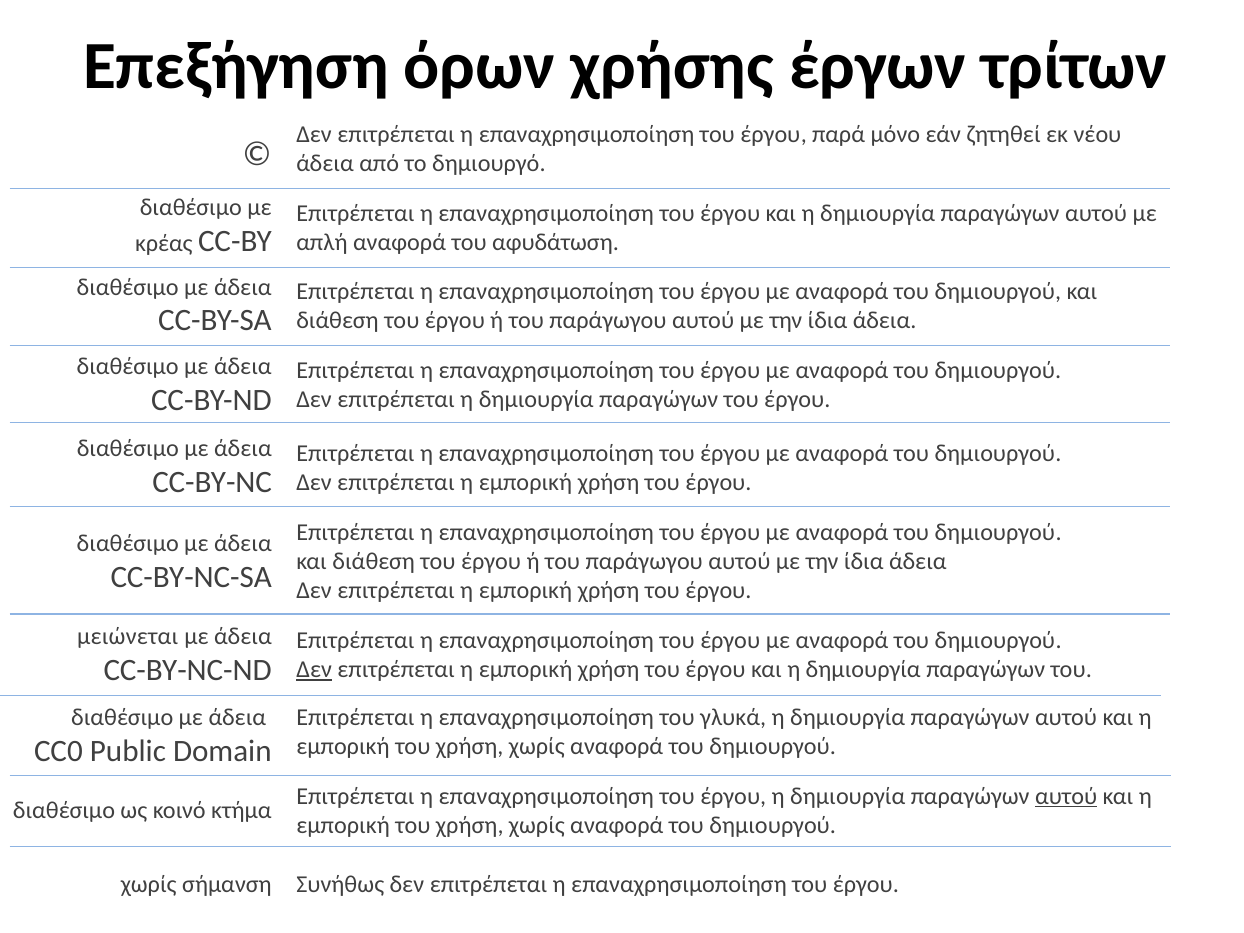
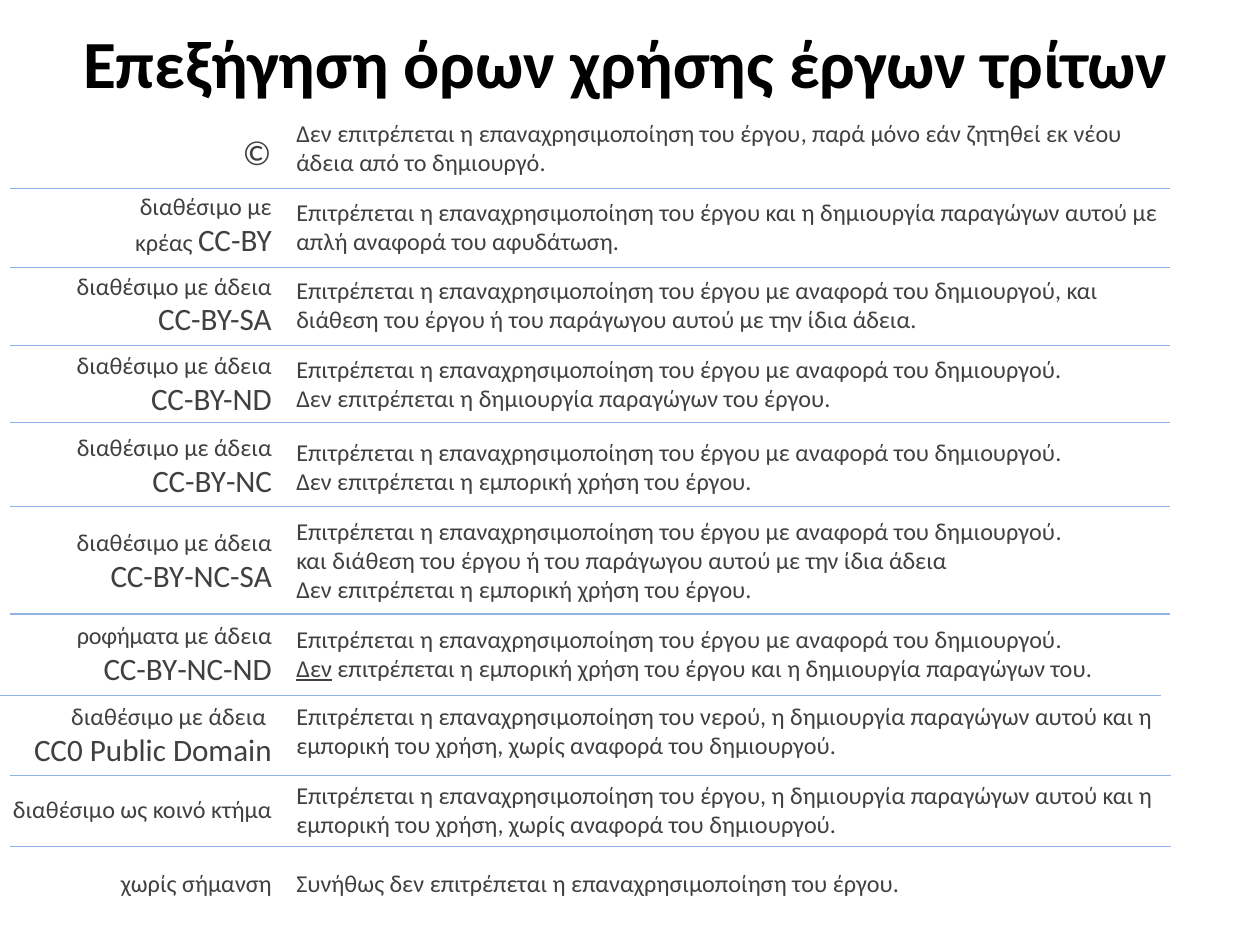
μειώνεται: μειώνεται -> ροφήματα (128, 636)
γλυκά: γλυκά -> νερού (733, 718)
αυτού underline: present -> none (1066, 796)
